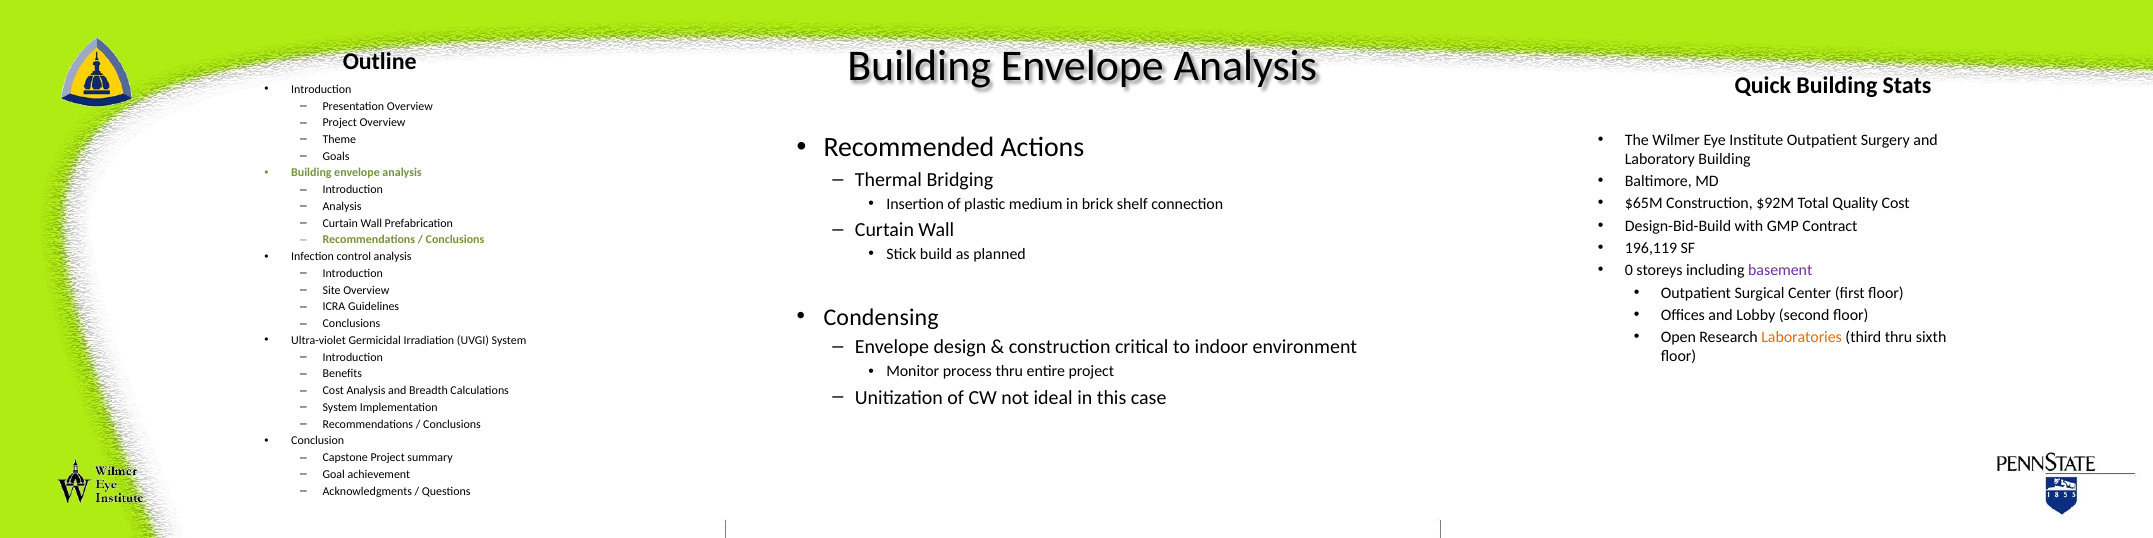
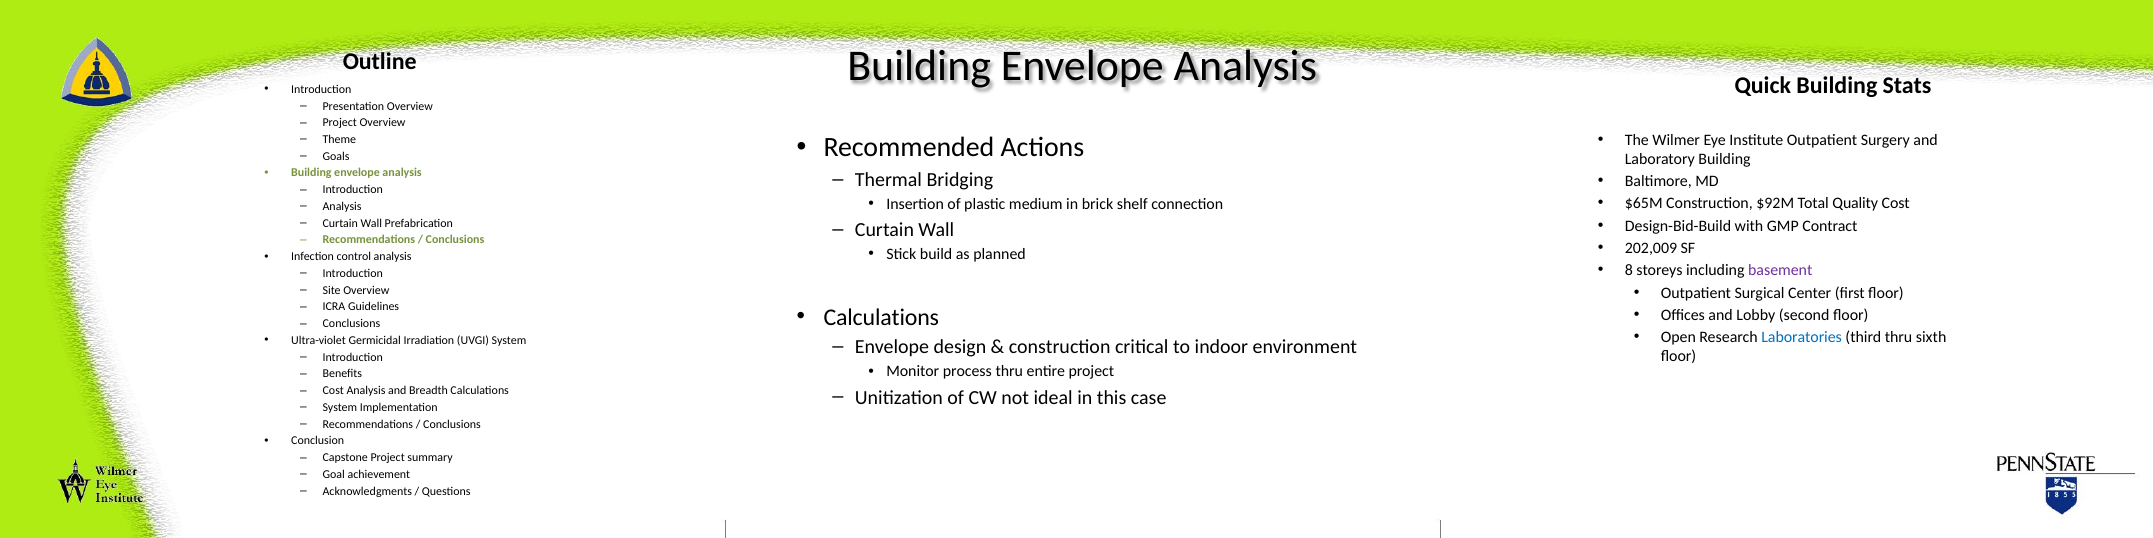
196,119: 196,119 -> 202,009 (1651, 248)
0: 0 -> 8 (1629, 271)
Condensing: Condensing -> Calculations (881, 317)
Laboratories colour: orange -> blue (1802, 338)
